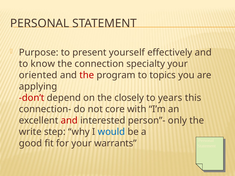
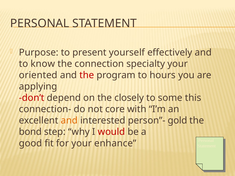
topics: topics -> hours (163, 75)
years: years -> some (170, 98)
and colour: red -> orange (69, 121)
only: only -> gold (178, 121)
write: write -> bond (30, 132)
would colour: blue -> red (111, 132)
warrants: warrants -> enhance (115, 143)
